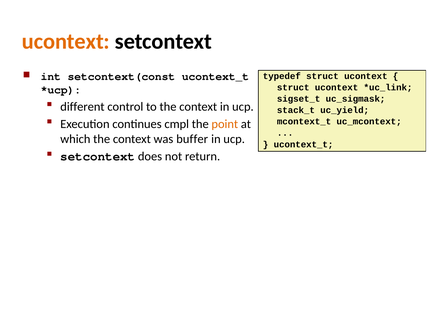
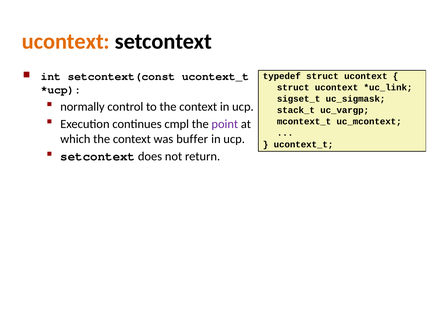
different: different -> normally (82, 107)
uc_yield: uc_yield -> uc_vargp (345, 110)
point colour: orange -> purple (225, 124)
